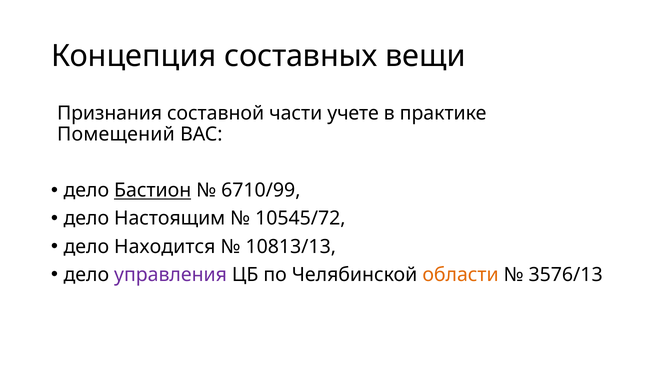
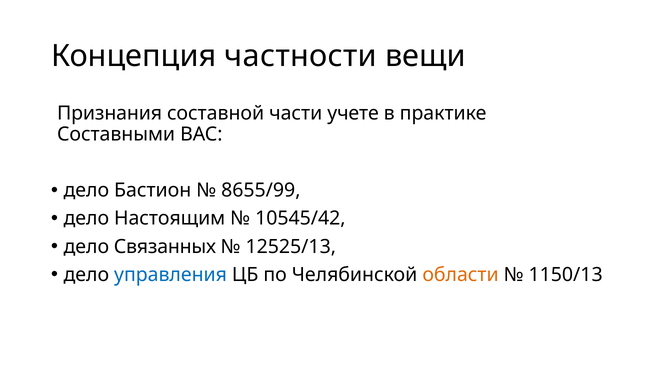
составных: составных -> частности (301, 56)
Помещений: Помещений -> Составными (116, 134)
Бастион underline: present -> none (153, 190)
6710/99: 6710/99 -> 8655/99 (261, 190)
10545/72: 10545/72 -> 10545/42 (300, 218)
Находится: Находится -> Связанных (165, 246)
10813/13: 10813/13 -> 12525/13 (291, 246)
управления colour: purple -> blue (171, 274)
3576/13: 3576/13 -> 1150/13 (566, 274)
